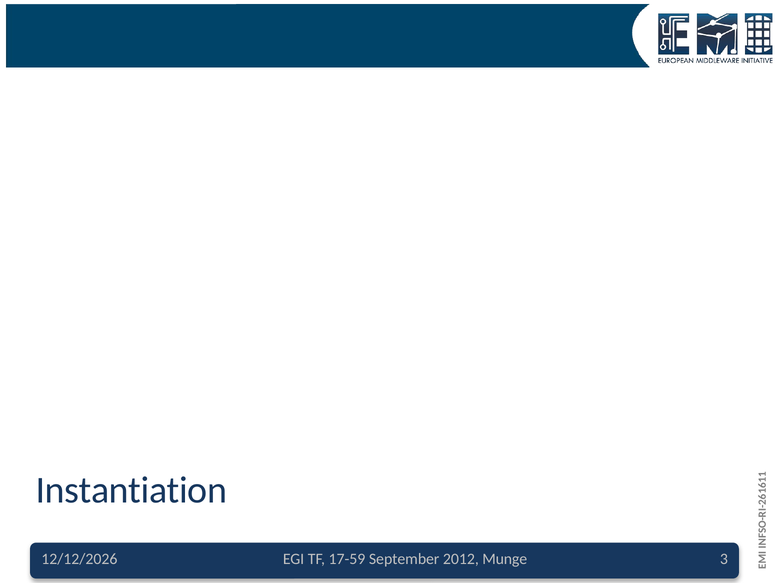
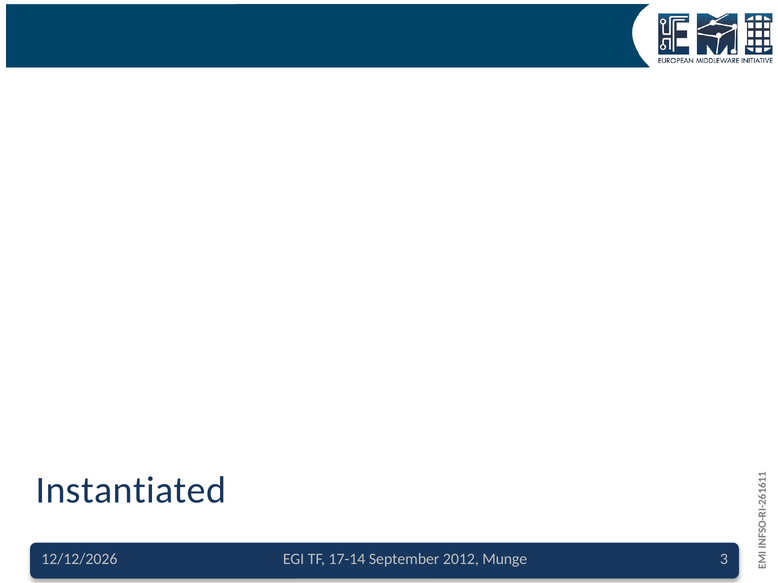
Instantiation: Instantiation -> Instantiated (131, 490)
17-59: 17-59 -> 17-14 (347, 559)
